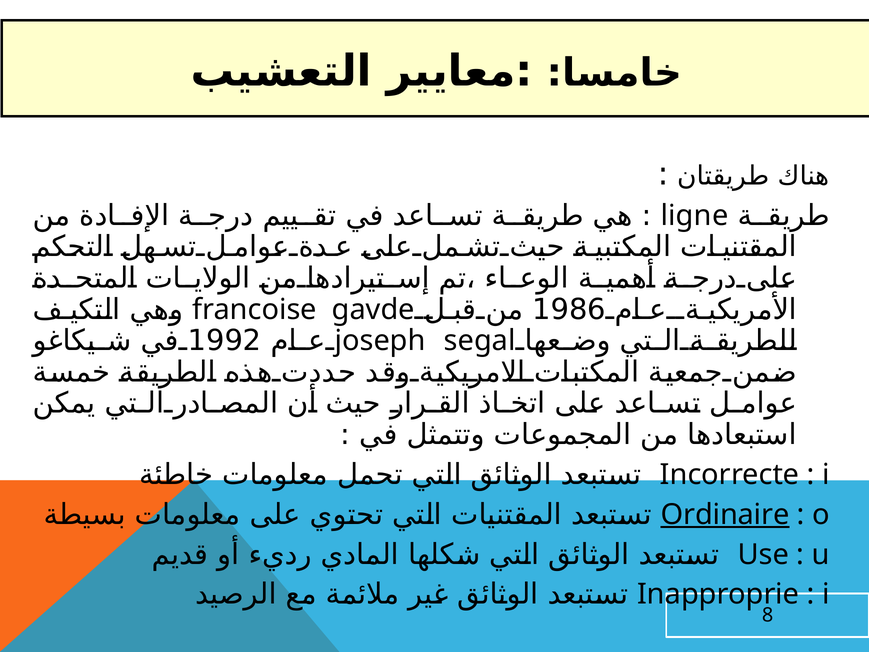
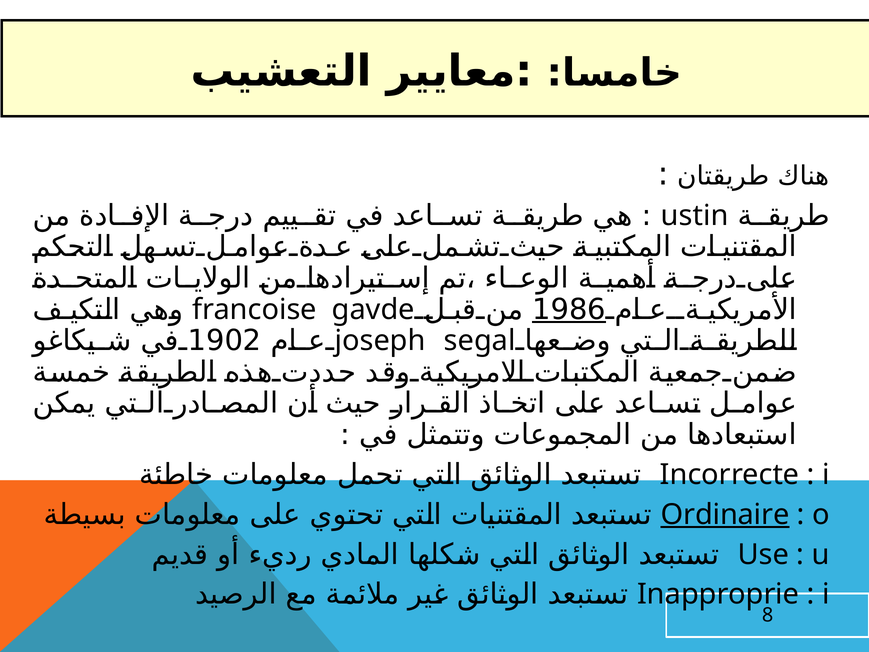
ligne: ligne -> ustin (695, 216)
1986 underline: none -> present (569, 309)
1992: 1992 -> 1902 (225, 341)
